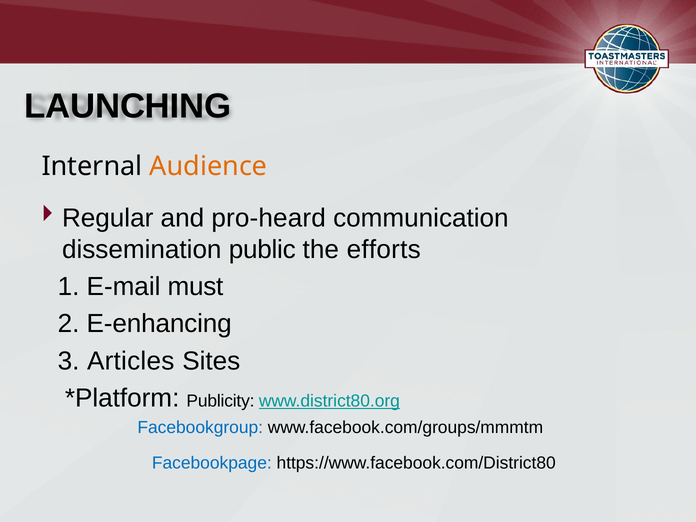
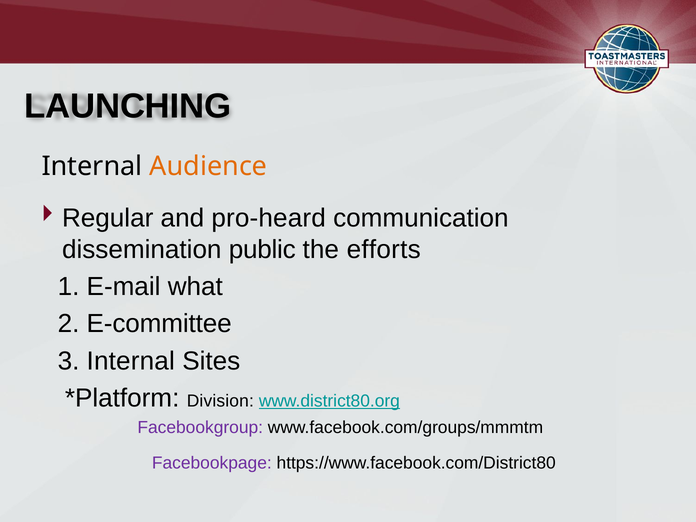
must: must -> what (195, 287)
E-enhancing: E-enhancing -> E-committee (159, 324)
3 Articles: Articles -> Internal (131, 361)
Publicity: Publicity -> Division (220, 401)
Facebookgroup colour: blue -> purple (200, 428)
Facebookpage colour: blue -> purple (212, 463)
